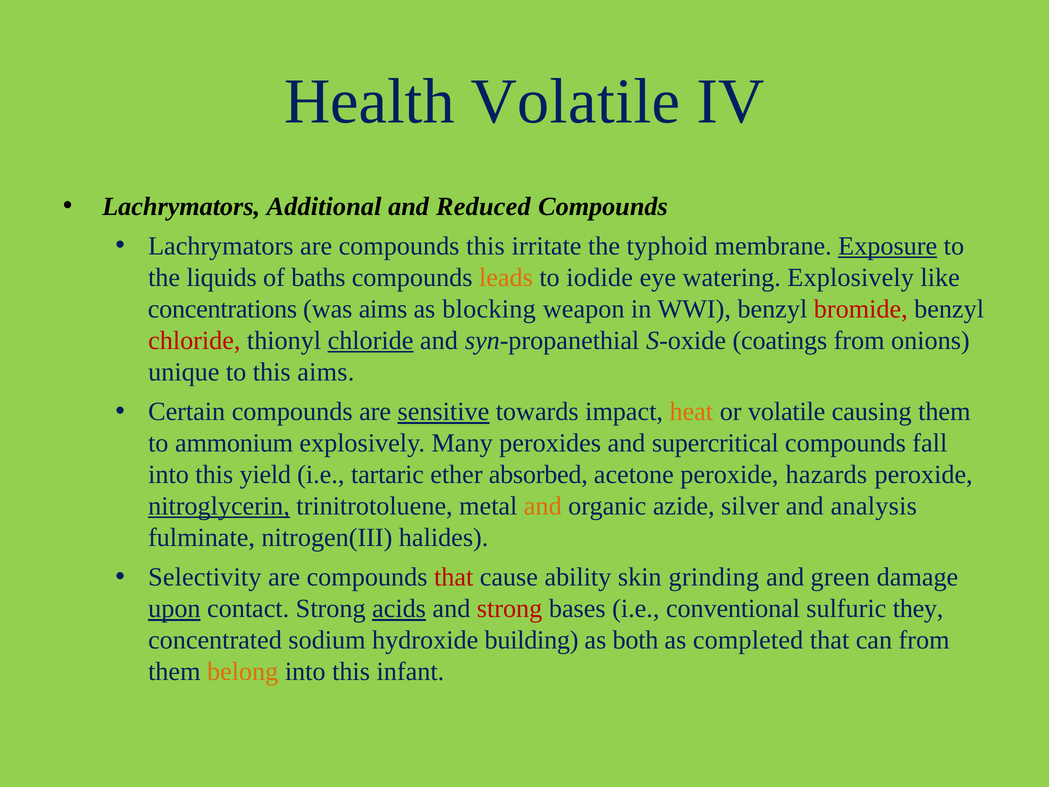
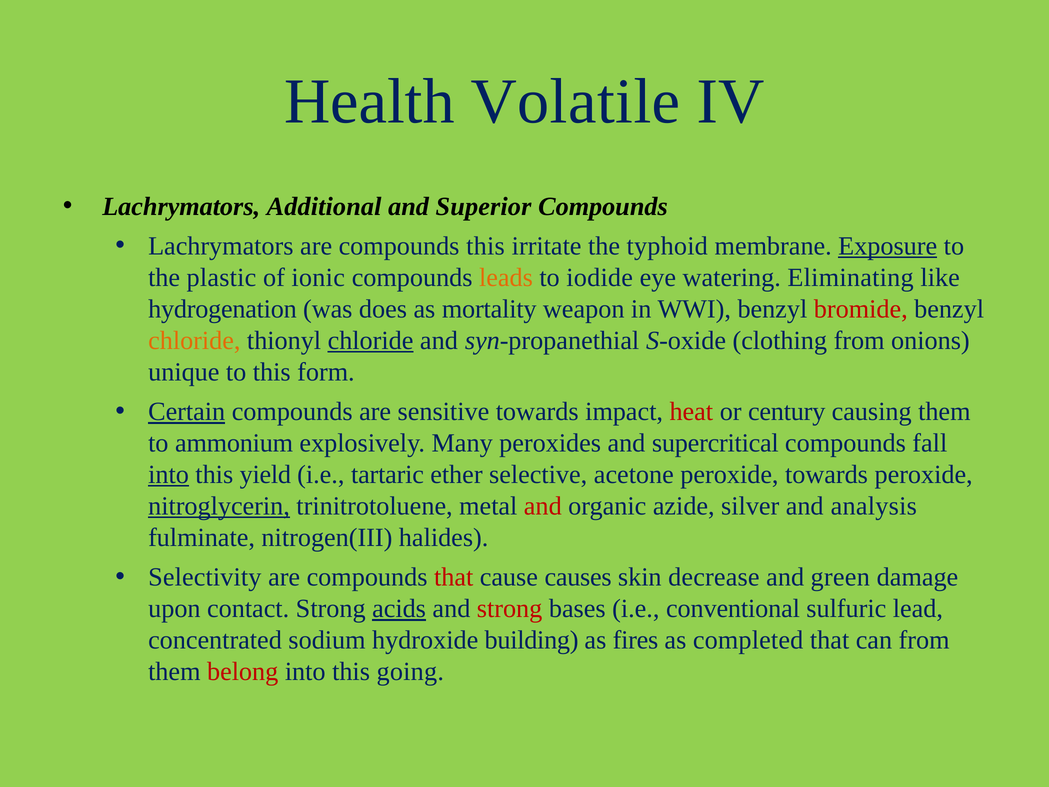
Reduced: Reduced -> Superior (483, 206)
liquids: liquids -> plastic (221, 278)
baths: baths -> ionic (318, 278)
watering Explosively: Explosively -> Eliminating (851, 278)
concentrations: concentrations -> hydrogenation (222, 309)
was aims: aims -> does (383, 309)
blocking: blocking -> mortality (489, 309)
chloride colour: red -> orange (194, 340)
coatings: coatings -> clothing (780, 340)
this aims: aims -> form (326, 372)
Certain underline: none -> present (187, 412)
sensitive underline: present -> none (443, 412)
heat colour: orange -> red (691, 412)
or volatile: volatile -> century (787, 412)
into underline: none -> present (169, 475)
absorbed: absorbed -> selective (538, 475)
peroxide hazards: hazards -> towards (826, 475)
and colour: orange -> red (543, 506)
ability: ability -> causes (578, 577)
grinding: grinding -> decrease (714, 577)
upon underline: present -> none (174, 609)
they: they -> lead (918, 609)
both: both -> fires (635, 640)
belong colour: orange -> red (243, 672)
infant: infant -> going (410, 672)
